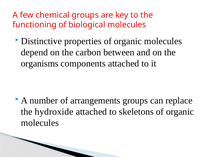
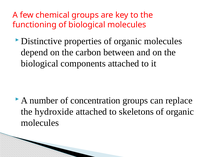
organisms: organisms -> biological (40, 64)
arrangements: arrangements -> concentration (95, 101)
